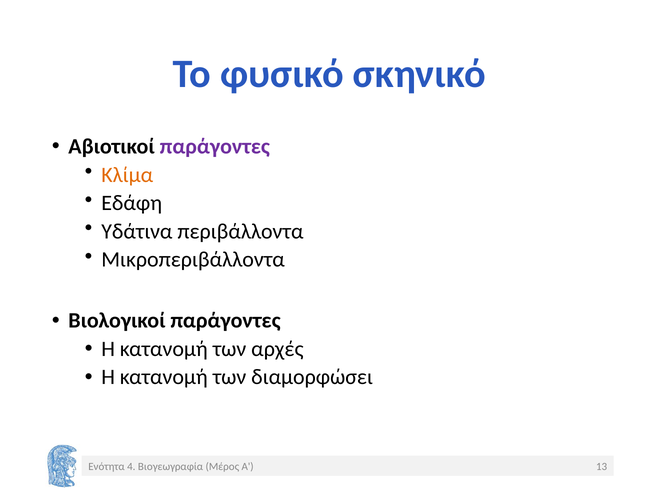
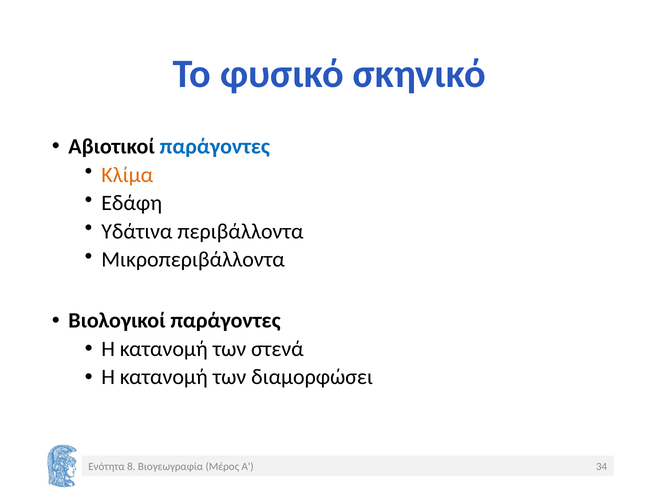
παράγοντες colour: purple -> blue (215, 147)
αρχές: αρχές -> στενά (277, 349)
4: 4 -> 8 (131, 467)
13: 13 -> 34 (602, 467)
